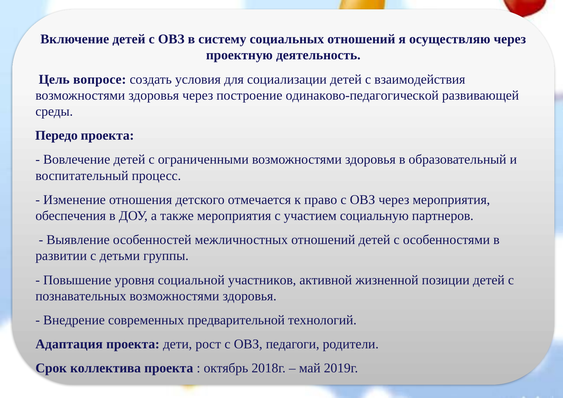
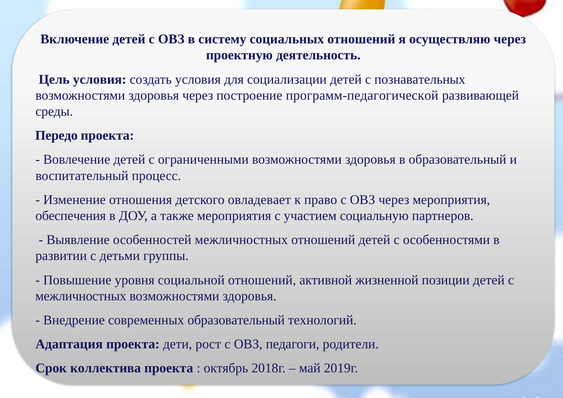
Цель вопросе: вопросе -> условия (100, 79)
взаимодействия: взаимодействия -> познавательных (420, 79)
одинаково-педагогической: одинаково-педагогической -> программ-педагогической (362, 95)
отмечается: отмечается -> овладевает (259, 200)
социальной участников: участников -> отношений (262, 280)
познавательных: познавательных -> межличностных (81, 296)
современных предварительной: предварительной -> образовательный (236, 320)
